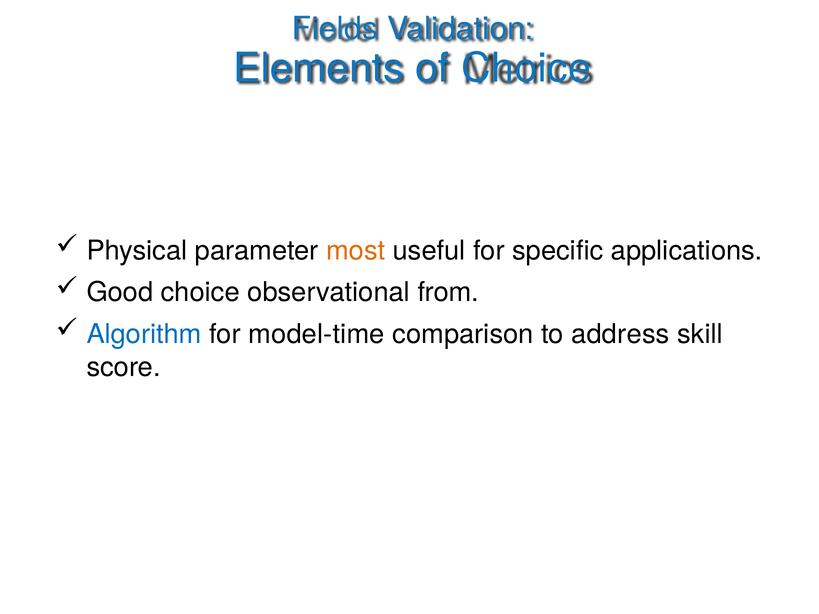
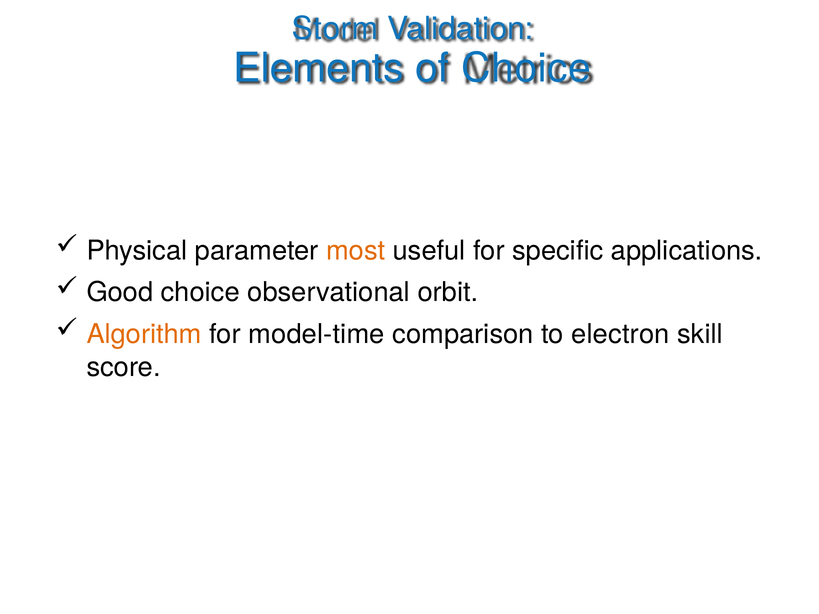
Fields: Fields -> Storm (335, 29)
from: from -> orbit (448, 293)
Algorithm colour: blue -> orange (144, 334)
address: address -> electron (620, 334)
